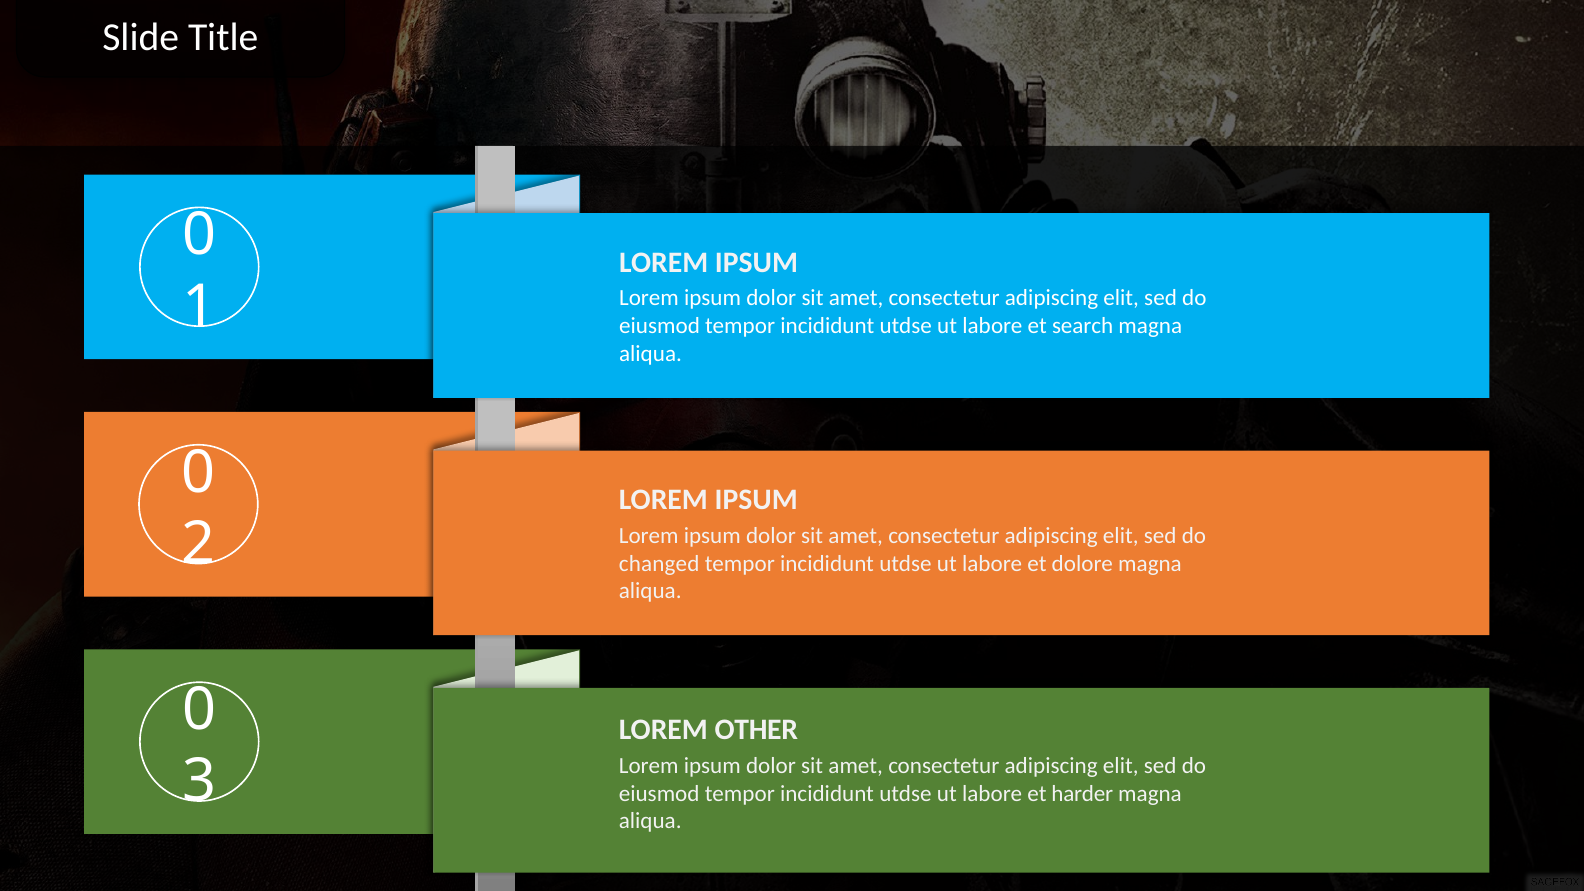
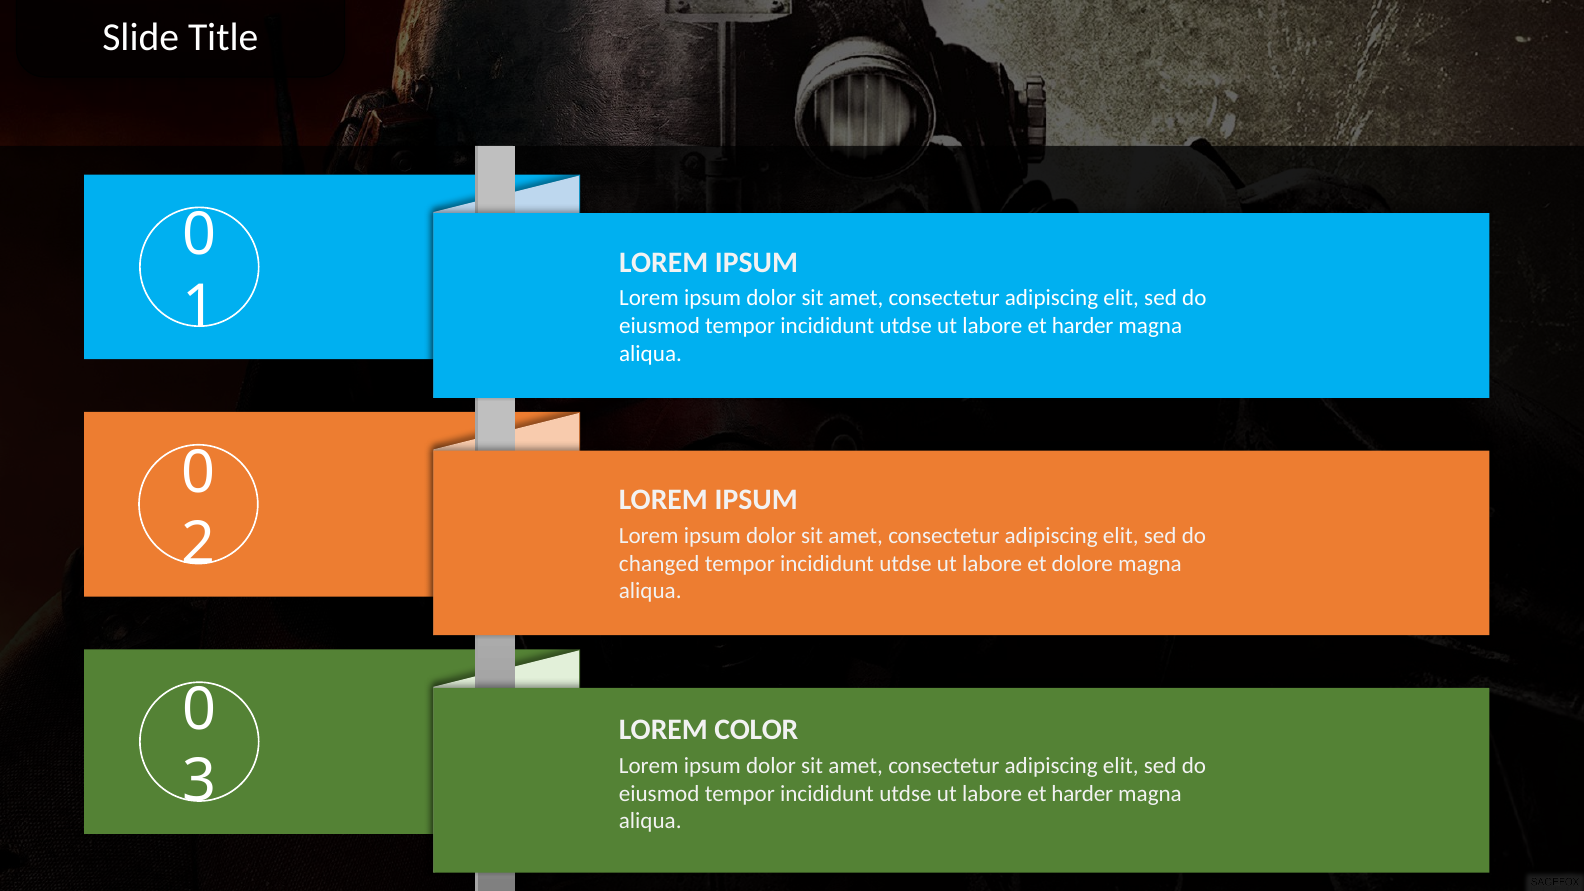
search: search -> harder (1083, 326)
OTHER: OTHER -> COLOR (756, 730)
